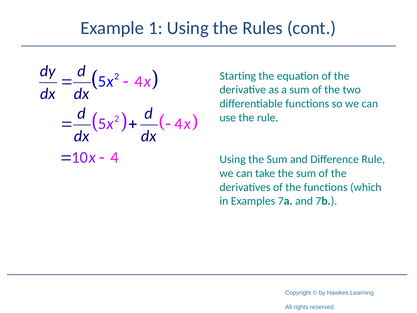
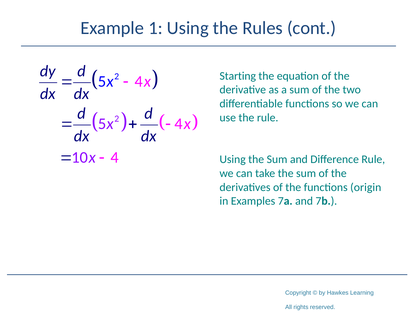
which: which -> origin (366, 187)
